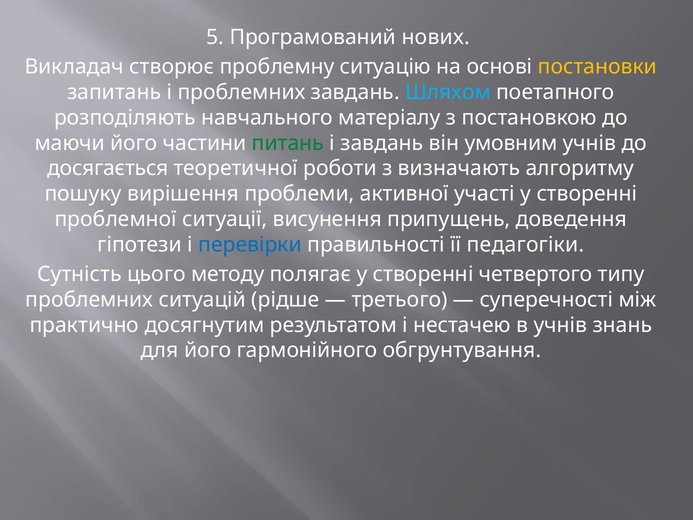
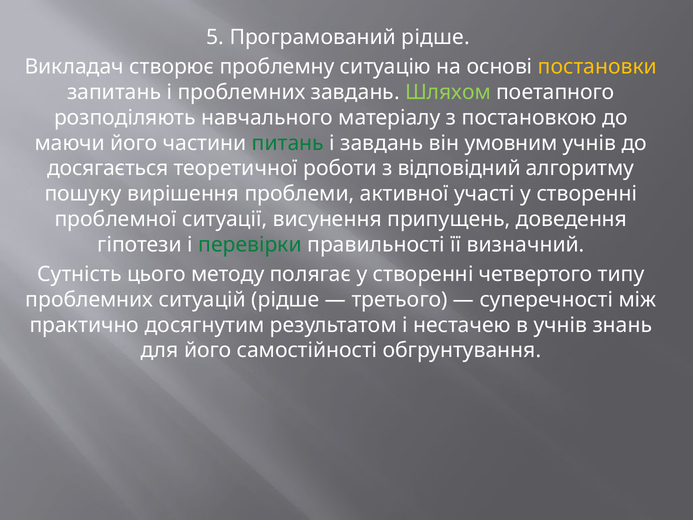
Програмований нових: нових -> рідше (436, 37)
Шляхом colour: light blue -> light green (448, 92)
визначають: визначають -> відповідний (459, 168)
перевірки colour: blue -> green (250, 245)
педагогіки: педагогіки -> визначний (526, 245)
гармонійного: гармонійного -> самостійності (307, 350)
